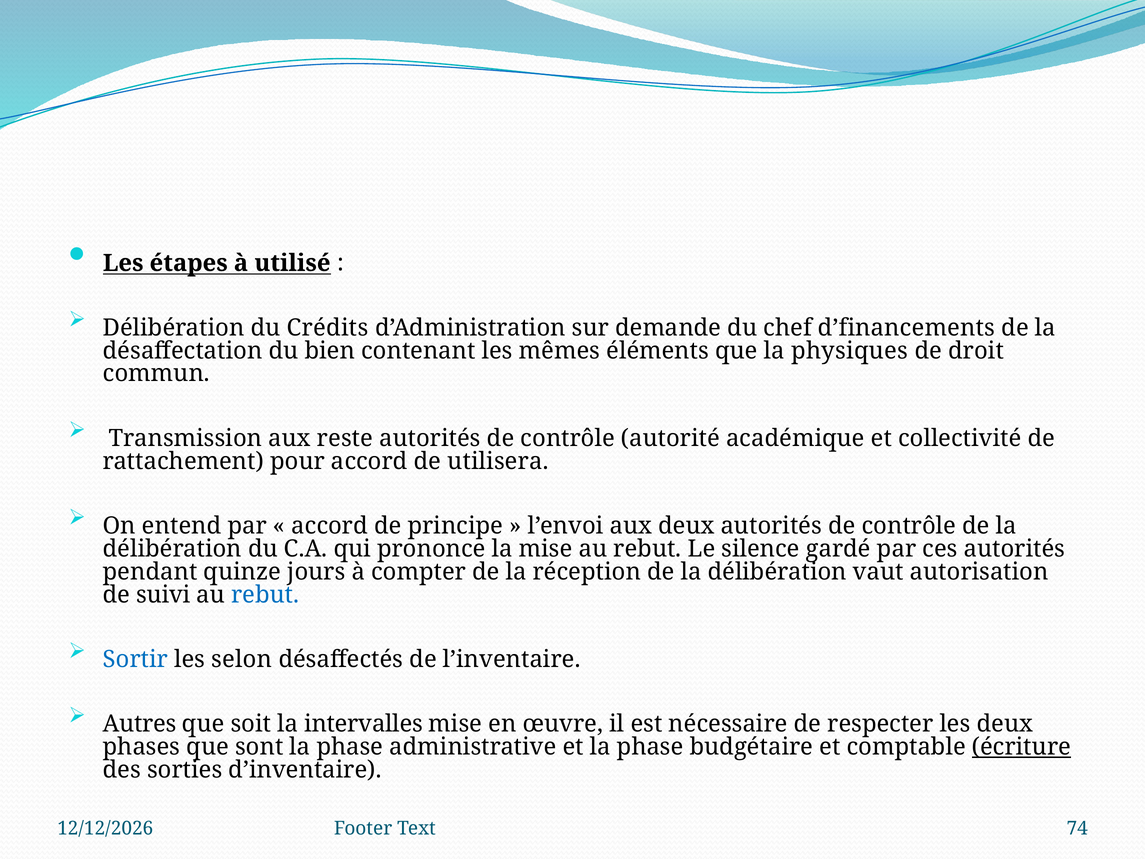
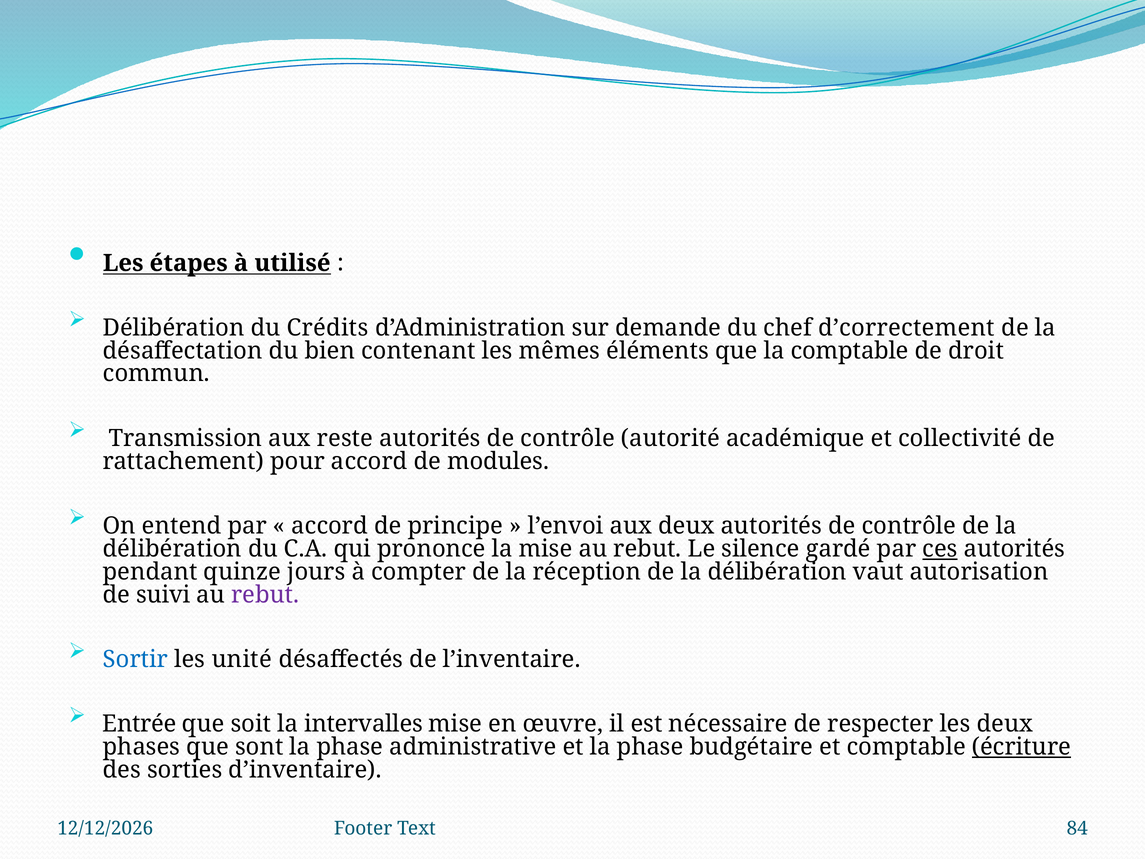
d’financements: d’financements -> d’correctement (906, 328)
la physiques: physiques -> comptable (850, 351)
utilisera: utilisera -> modules (498, 461)
ces underline: none -> present (940, 549)
rebut colour: blue -> purple (265, 594)
selon: selon -> unité (242, 659)
Autres: Autres -> Entrée (139, 724)
74: 74 -> 84 (1077, 828)
